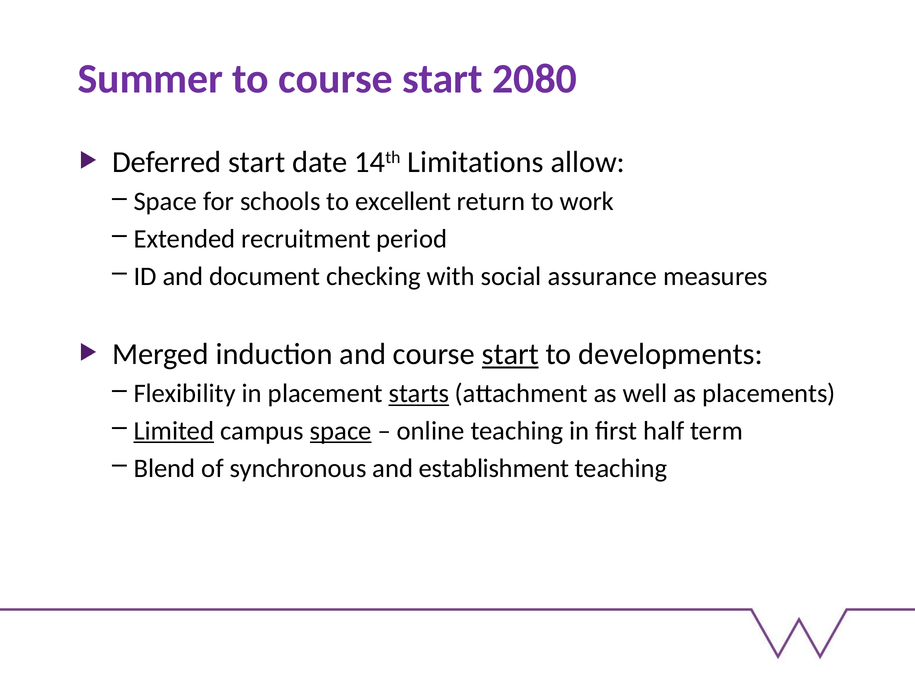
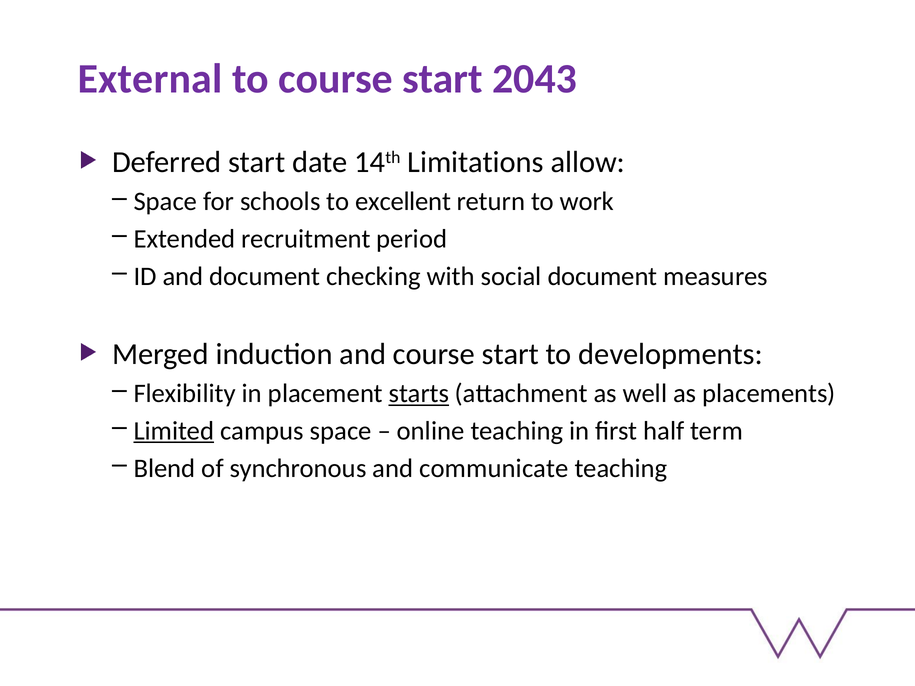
Summer: Summer -> External (150, 79)
2080: 2080 -> 2043 (535, 79)
social assurance: assurance -> document (602, 276)
start underline: present -> none (510, 354)
space underline: present -> none (341, 431)
establishment: establishment -> communicate (494, 468)
